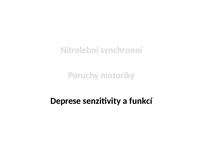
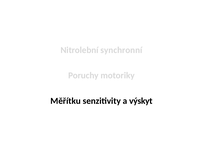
Deprese: Deprese -> Měřítku (66, 100)
funkcí: funkcí -> výskyt (141, 100)
